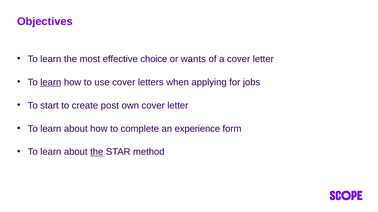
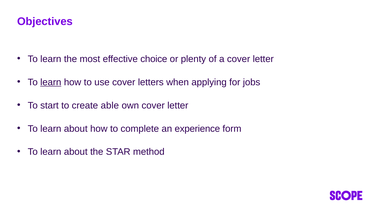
wants: wants -> plenty (193, 59)
post: post -> able (110, 106)
the underline: present -> none (97, 152)
